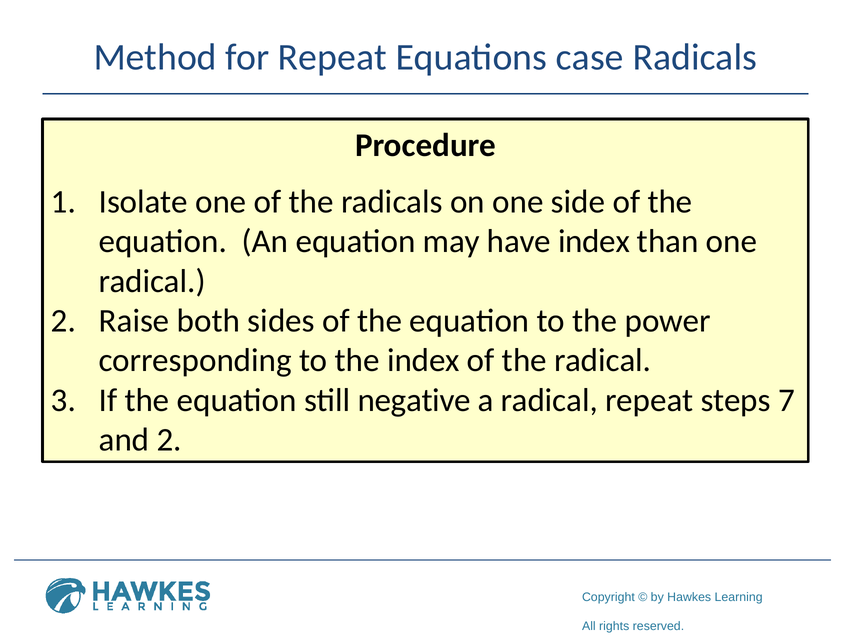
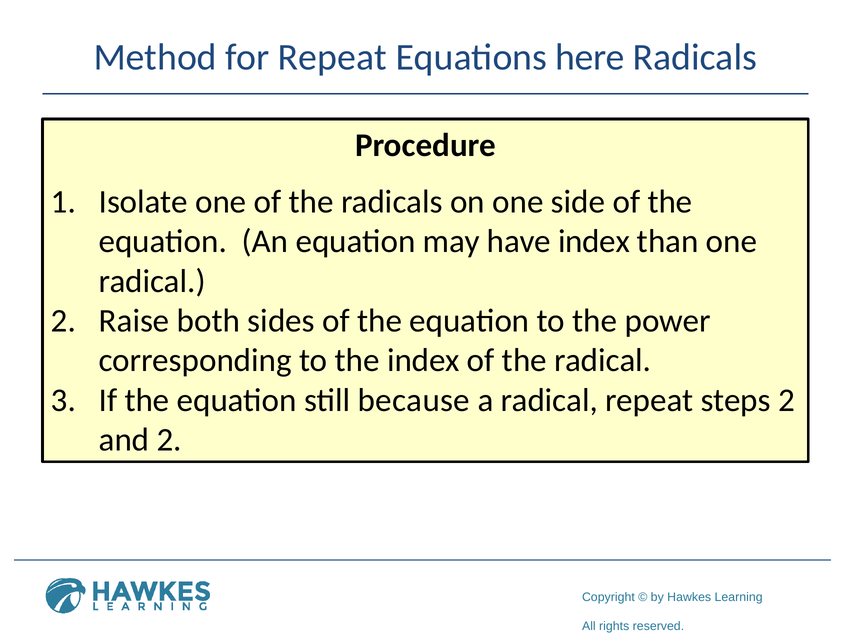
case: case -> here (590, 57)
negative: negative -> because (414, 400)
steps 7: 7 -> 2 (786, 400)
